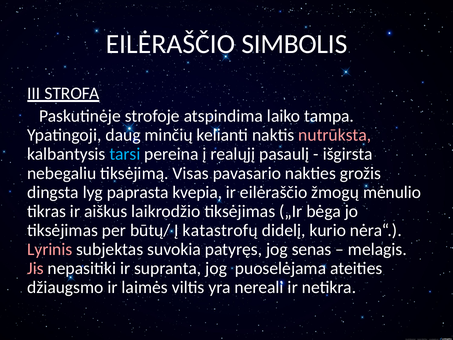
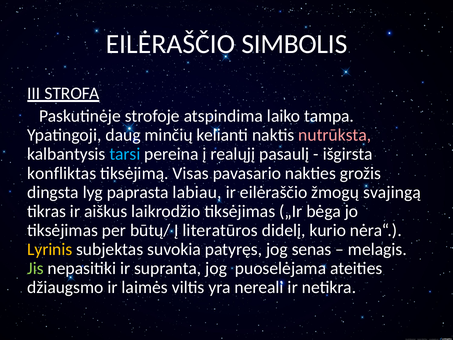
nebegaliu: nebegaliu -> konfliktas (62, 173)
kvepia: kvepia -> labiau (197, 192)
mėnulio: mėnulio -> svajingą (392, 192)
katastrofų: katastrofų -> literatūros (220, 230)
Lyrinis colour: pink -> yellow (50, 249)
Jis colour: pink -> light green (35, 268)
